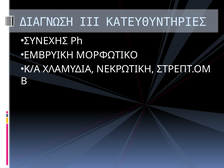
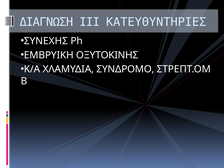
ΜΟΡΦΩΤΙΚΟ: ΜΟΡΦΩΤΙΚΟ -> ΟΞΥΤΟΚΙΝΗΣ (107, 55)
ΝΕΚΡΩΤΙΚΗ: ΝΕΚΡΩΤΙΚΗ -> ΣΥΝΔΡΟΜΟ (125, 69)
